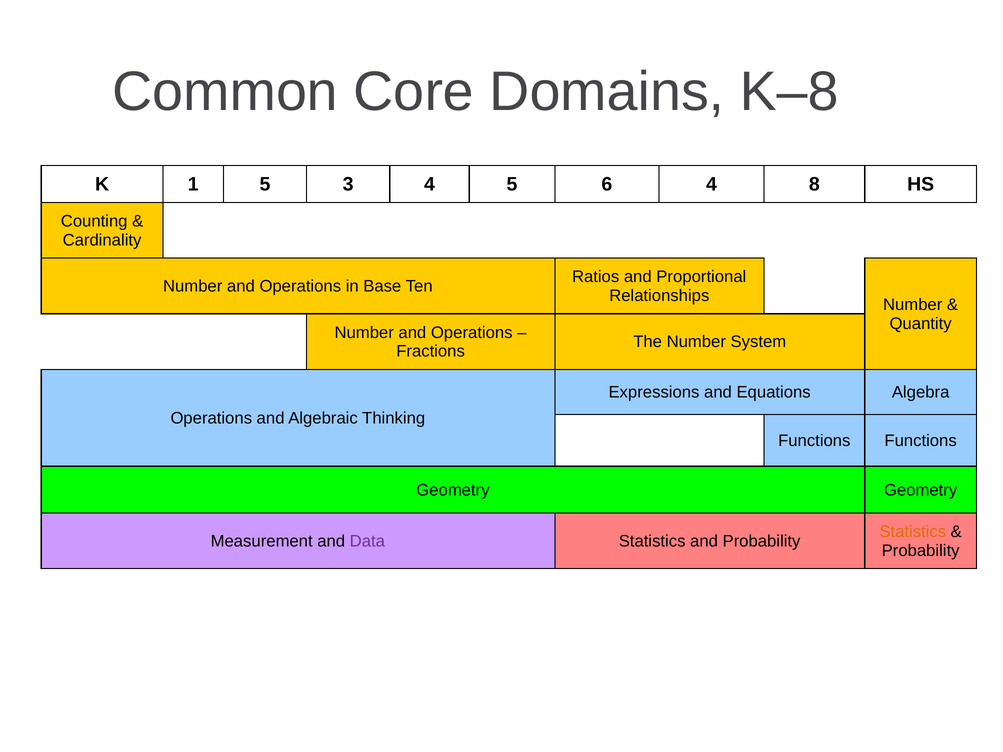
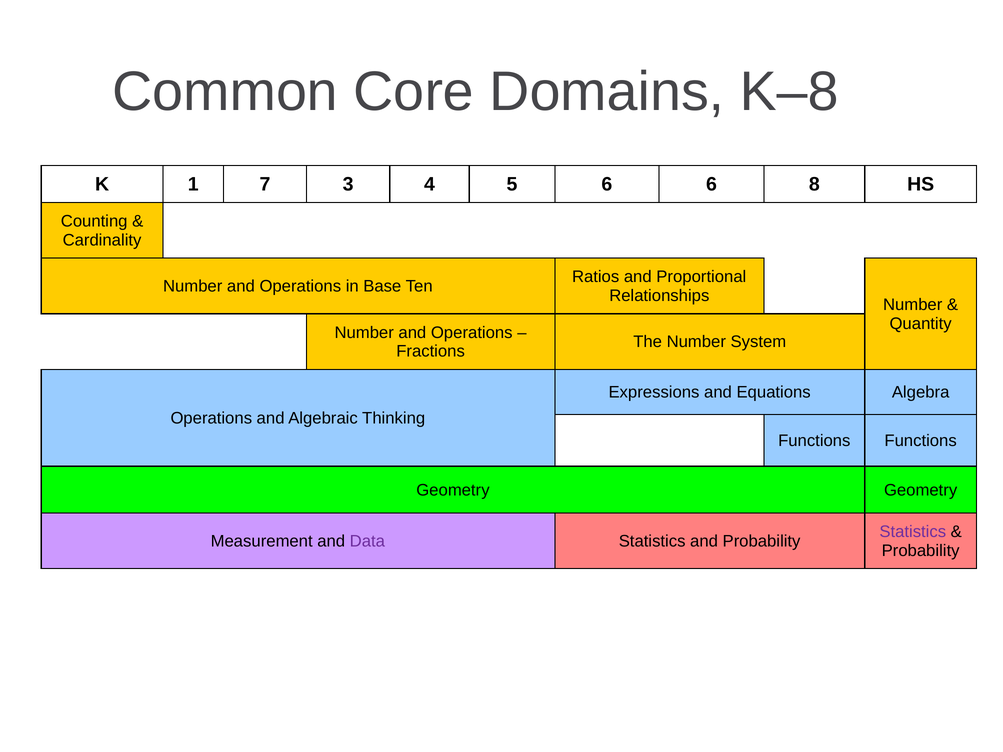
1 5: 5 -> 7 (265, 184)
6 4: 4 -> 6 (711, 184)
Statistics colour: orange -> purple (913, 532)
